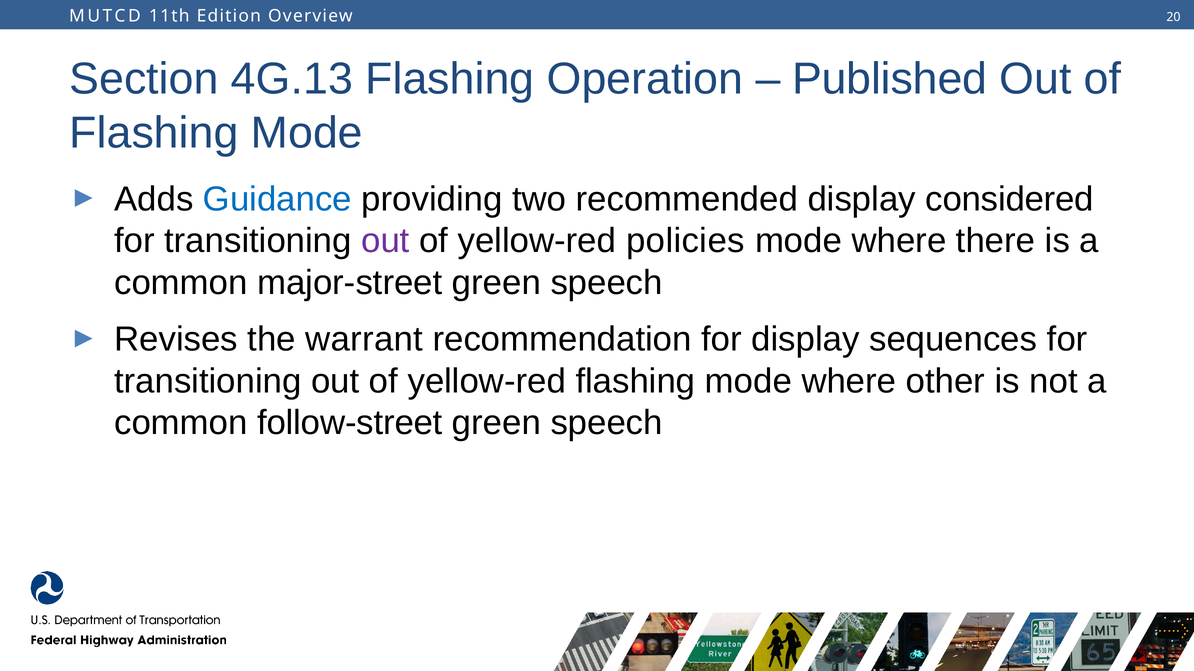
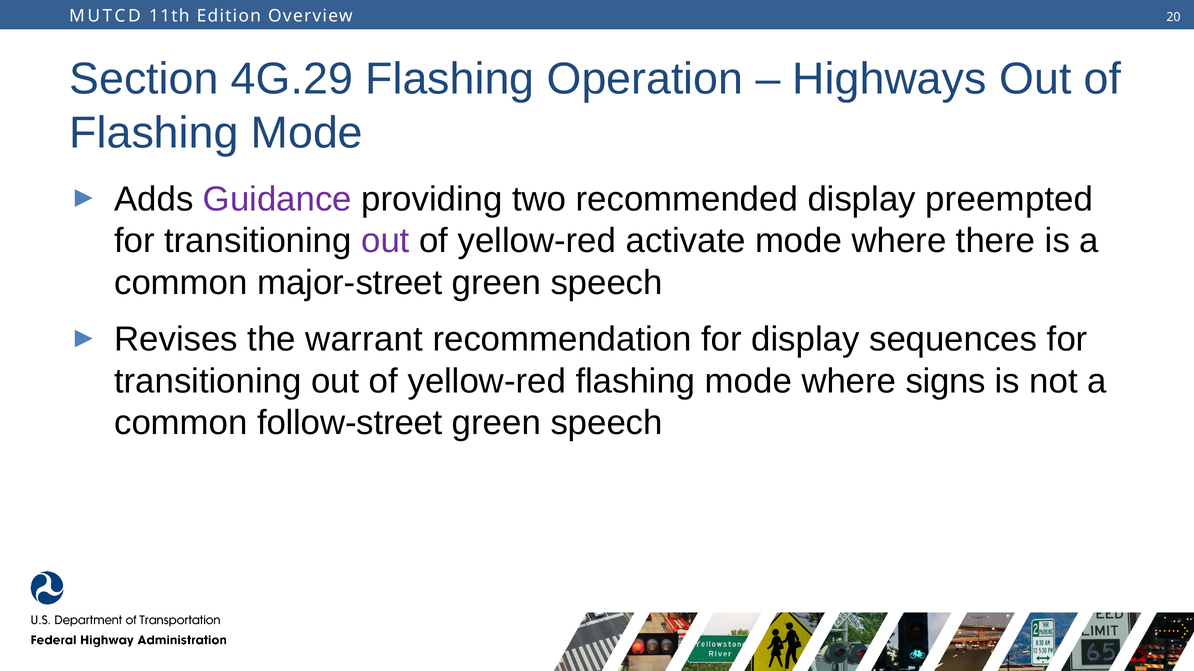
4G.13: 4G.13 -> 4G.29 (292, 79)
Published: Published -> Highways (889, 79)
Guidance colour: blue -> purple (277, 199)
considered: considered -> preempted (1009, 199)
policies: policies -> activate (686, 241)
other: other -> signs (946, 382)
